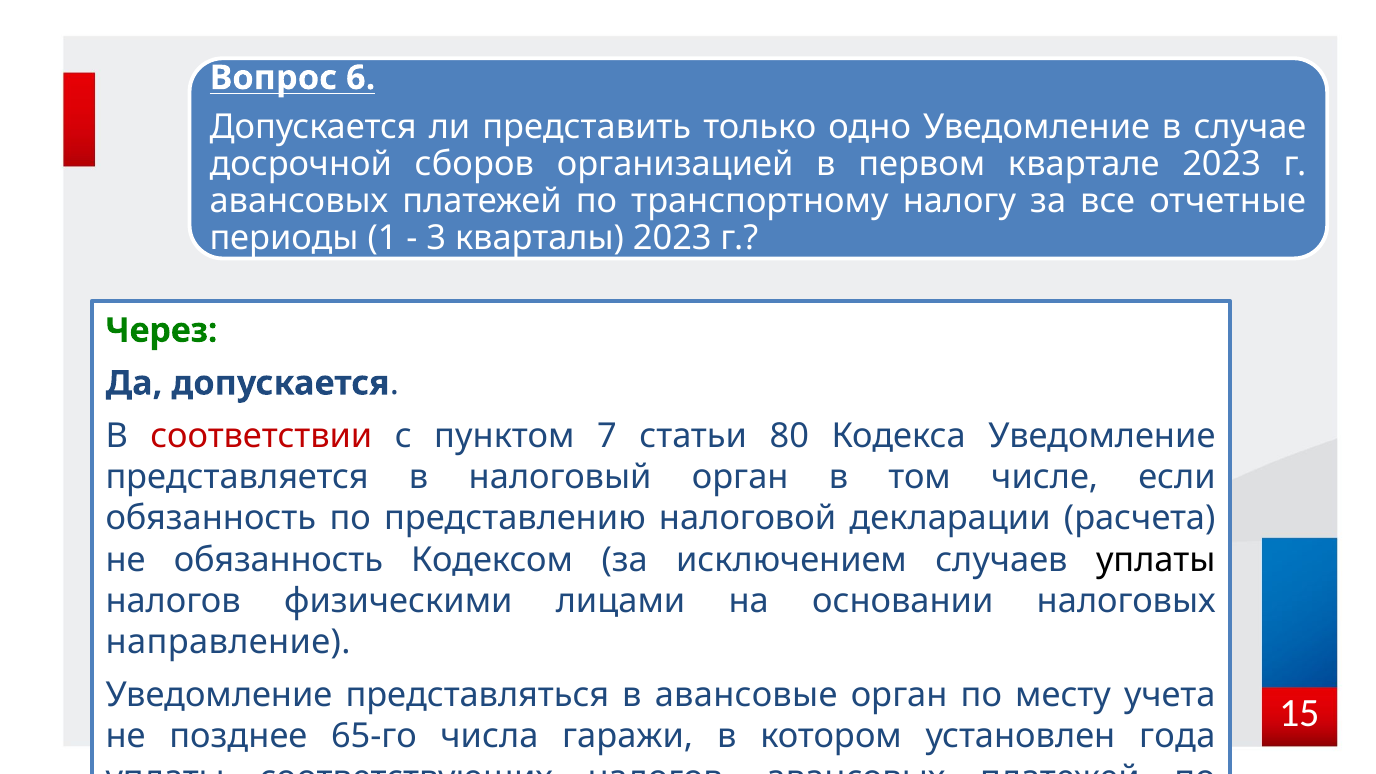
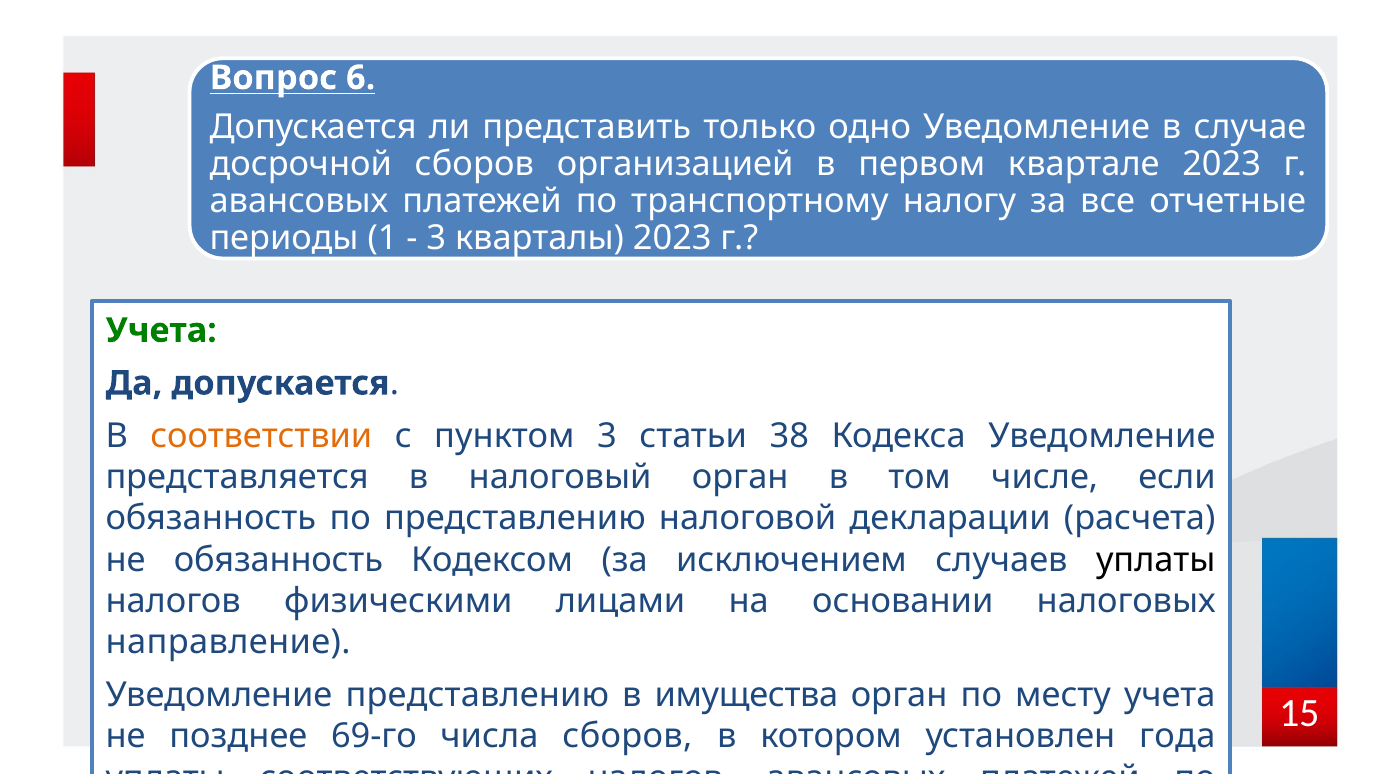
Через: Через -> Учета (161, 330)
соответствии colour: red -> orange (261, 436)
пунктом 7: 7 -> 3 (607, 436)
80: 80 -> 38 (789, 436)
Уведомление представляться: представляться -> представлению (477, 695)
авансовые: авансовые -> имущества (746, 695)
65-го: 65-го -> 69-го (374, 736)
числа гаражи: гаражи -> сборов (627, 736)
